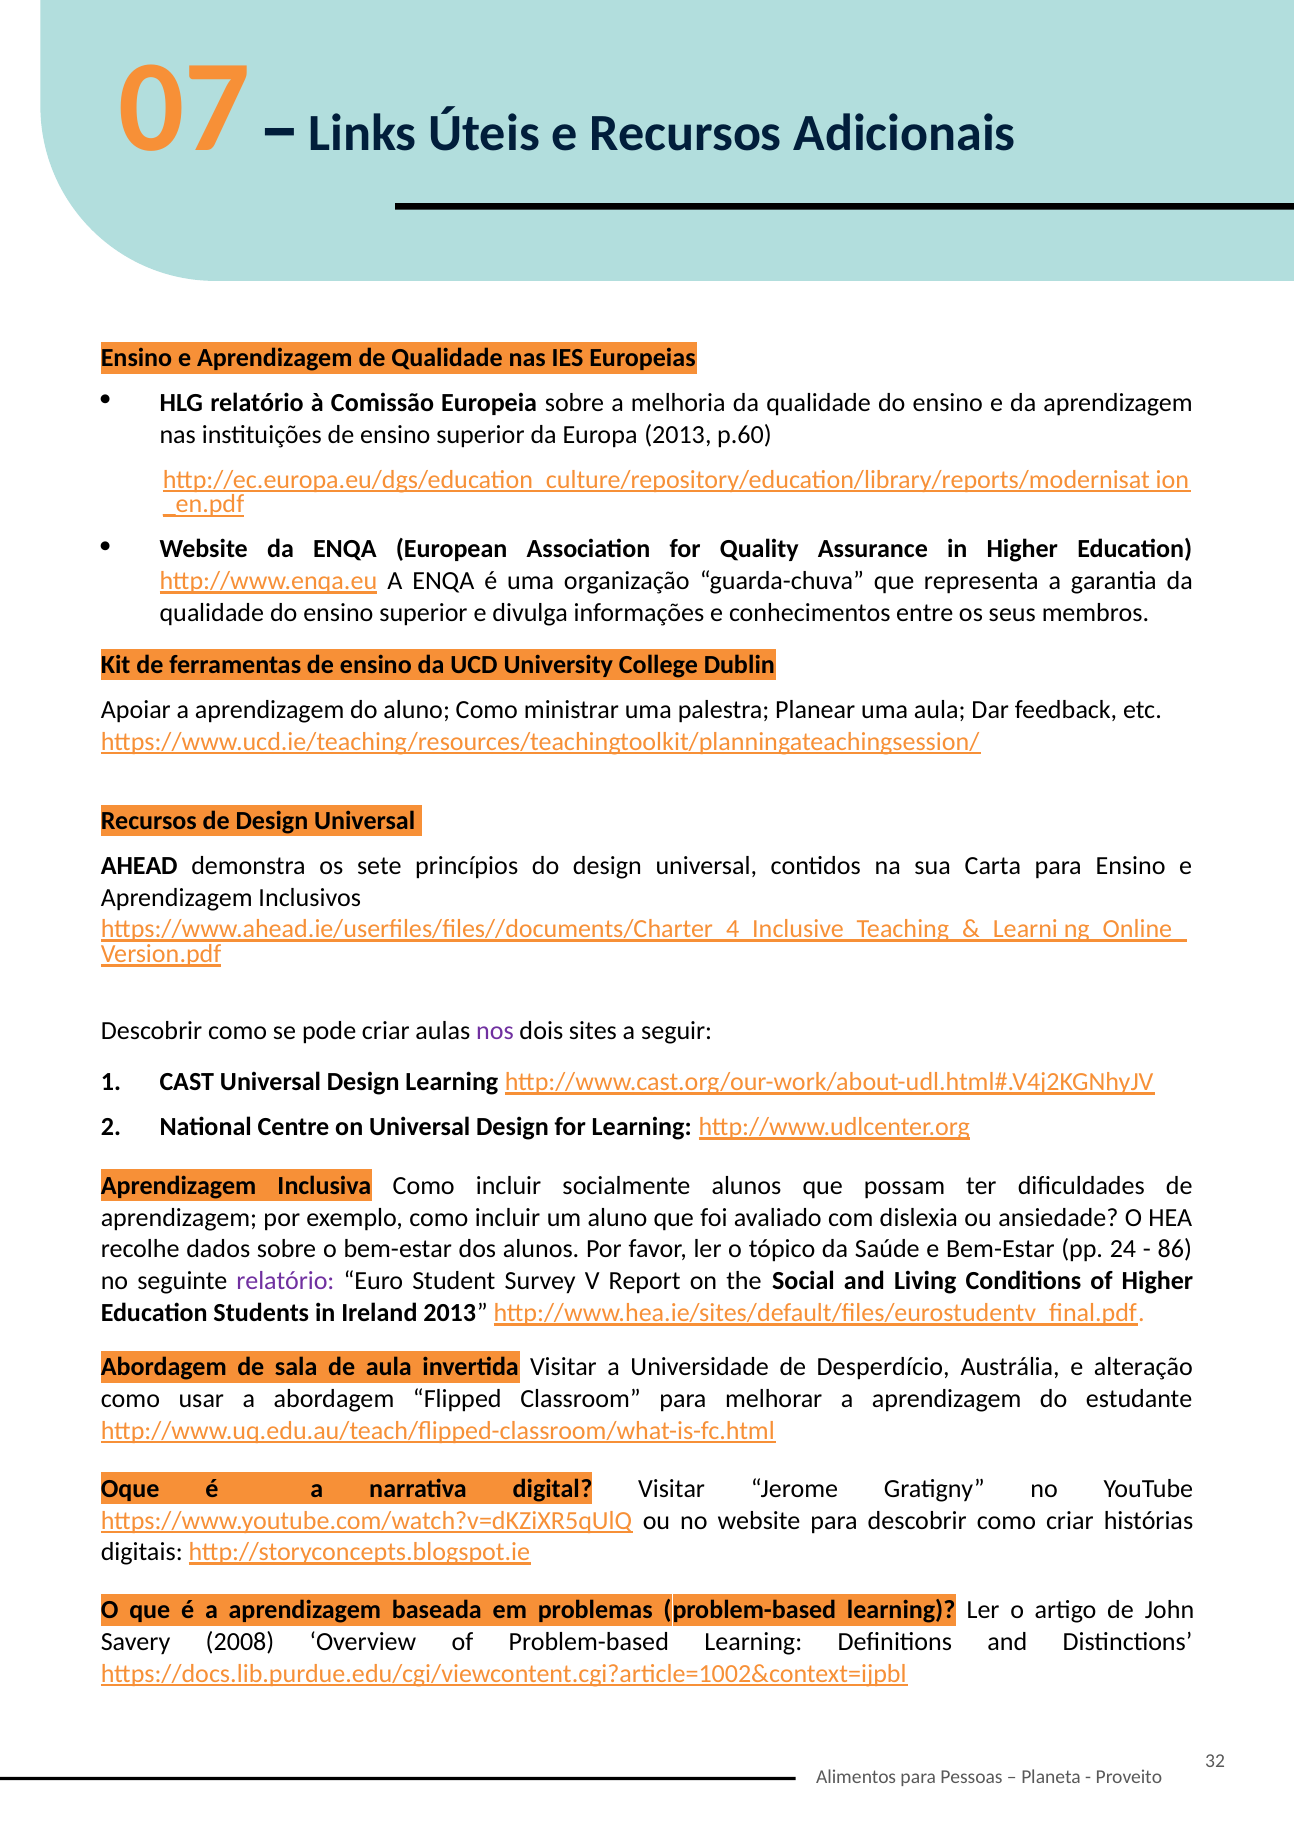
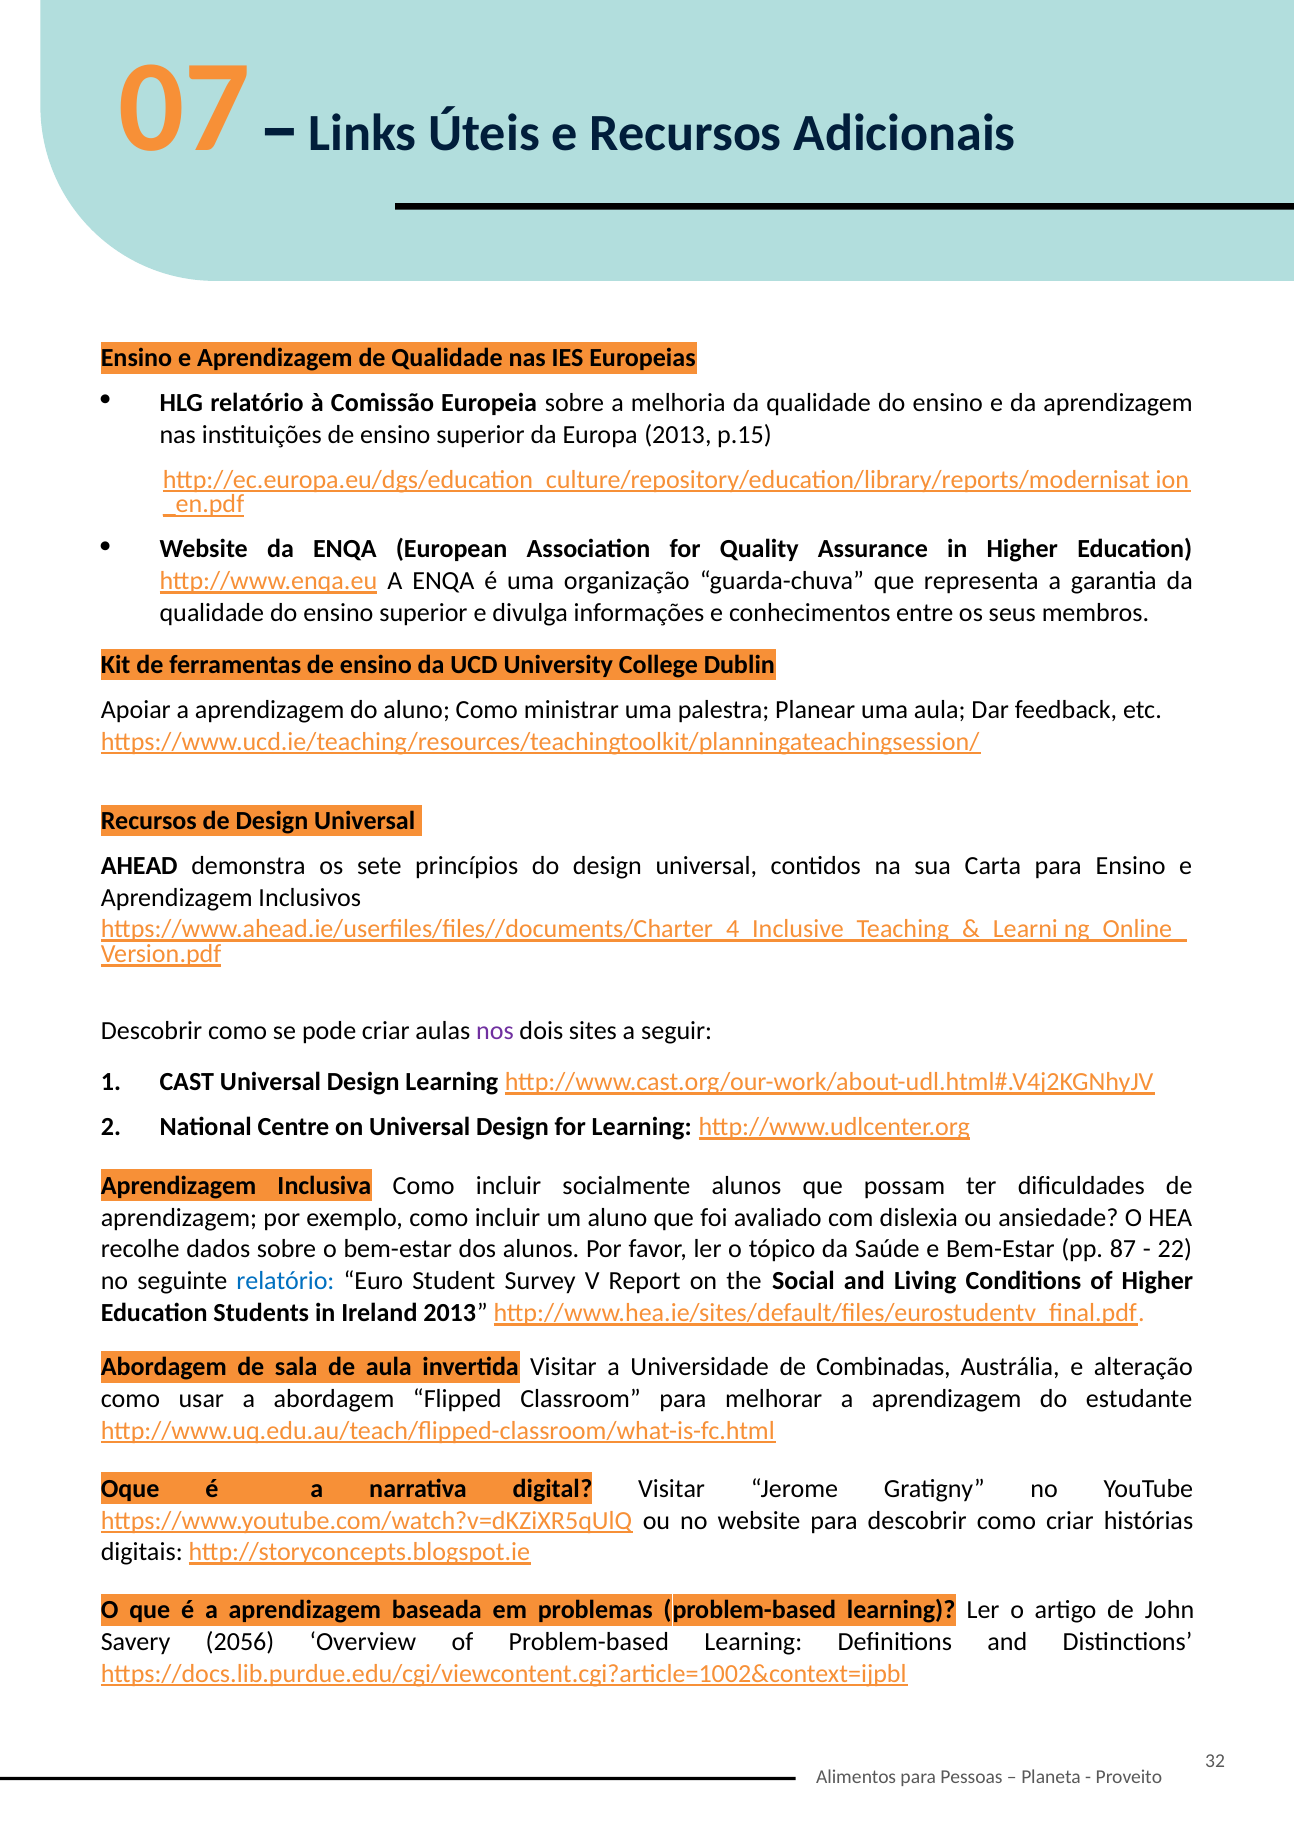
p.60: p.60 -> p.15 (744, 435)
24: 24 -> 87 (1123, 1249)
86: 86 -> 22 (1175, 1249)
relatório colour: purple -> blue (285, 1281)
Desperdício: Desperdício -> Combinadas (883, 1367)
2008: 2008 -> 2056 (240, 1642)
